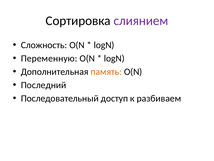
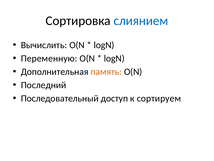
слиянием colour: purple -> blue (141, 21)
Сложность: Сложность -> Вычислить (44, 45)
разбиваем: разбиваем -> сортируем (159, 98)
